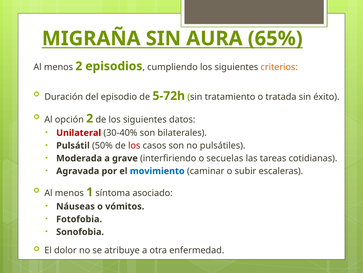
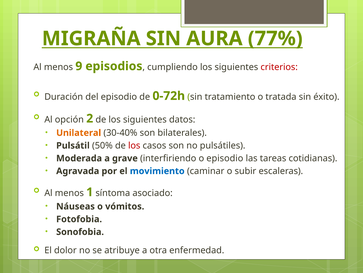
65%: 65% -> 77% (275, 38)
menos 2: 2 -> 9 (79, 66)
criterios colour: orange -> red (279, 67)
5-72h: 5-72h -> 0-72h (169, 96)
Unilateral colour: red -> orange (79, 133)
o secuelas: secuelas -> episodio (225, 158)
